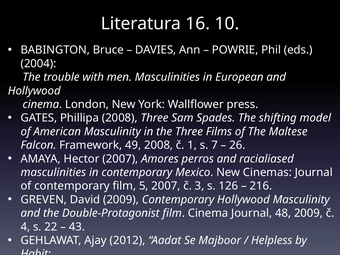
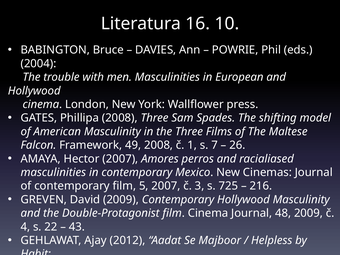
126: 126 -> 725 (228, 186)
